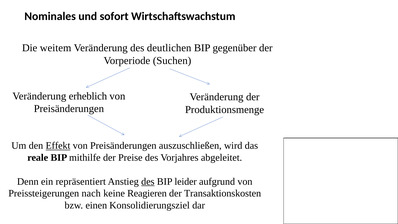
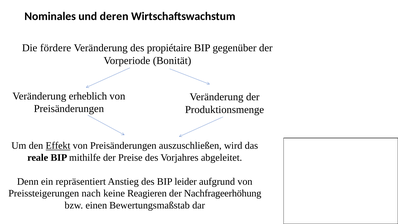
sofort: sofort -> deren (114, 16)
weitem: weitem -> fördere (56, 48)
deutlichen: deutlichen -> propiétaire (169, 48)
Suchen: Suchen -> Bonität (172, 60)
des underline: present -> none (148, 181)
Transaktionskosten: Transaktionskosten -> Nachfrageerhöhung (223, 193)
Konsolidierungsziel: Konsolidierungsziel -> Bewertungsmaßstab (150, 205)
